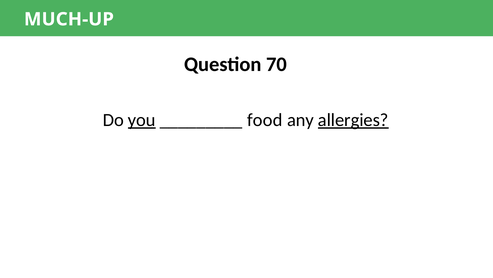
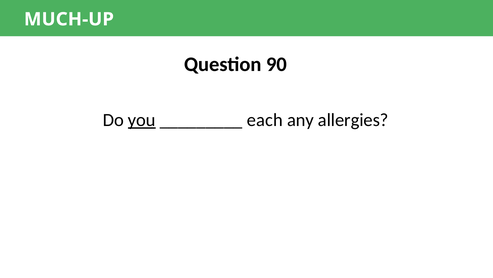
70: 70 -> 90 (276, 64)
food: food -> each (265, 120)
allergies underline: present -> none (353, 120)
